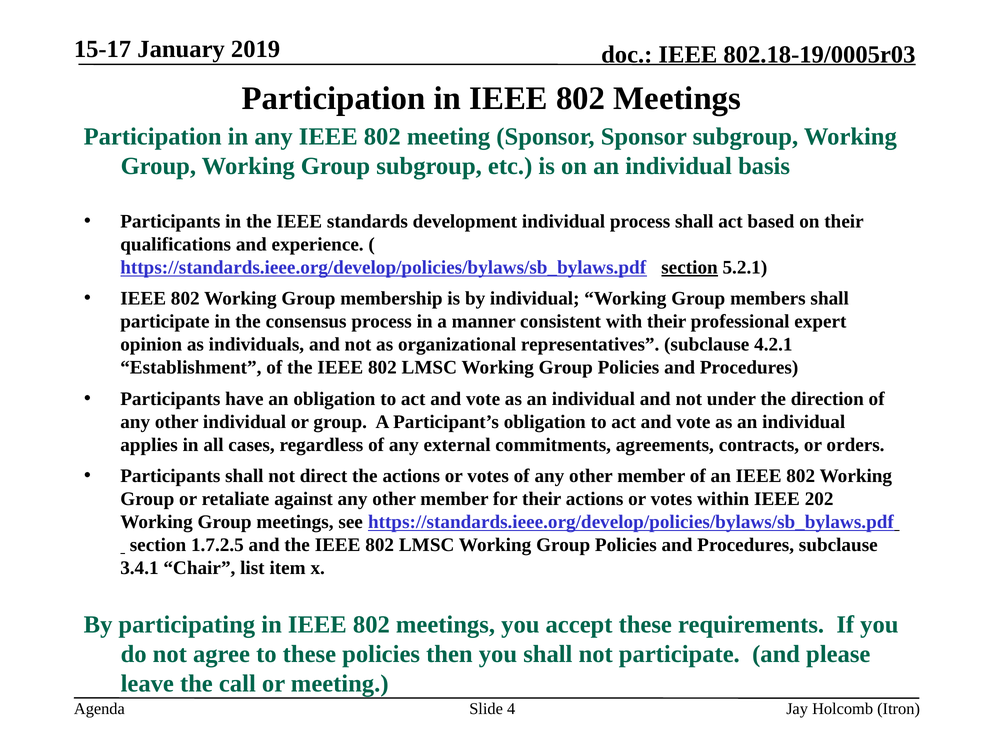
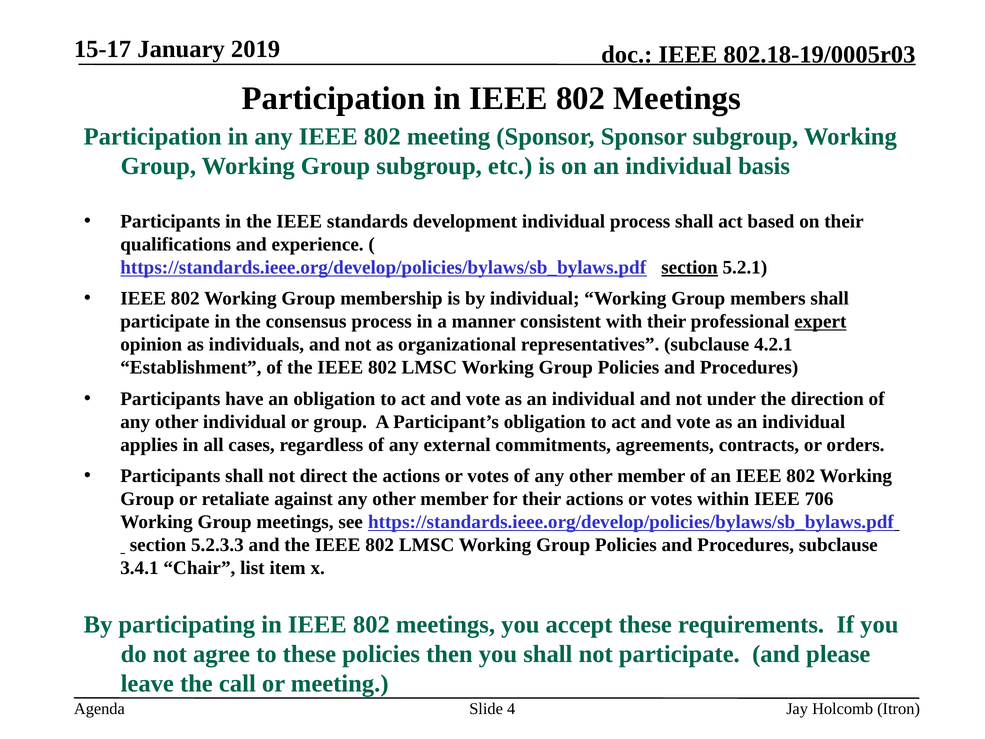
expert underline: none -> present (820, 322)
202: 202 -> 706 (819, 499)
1.7.2.5: 1.7.2.5 -> 5.2.3.3 (217, 545)
